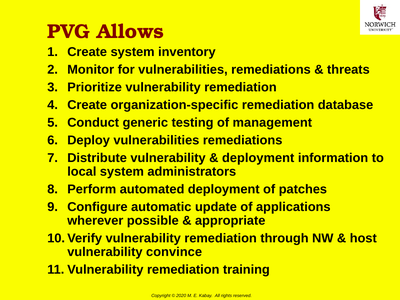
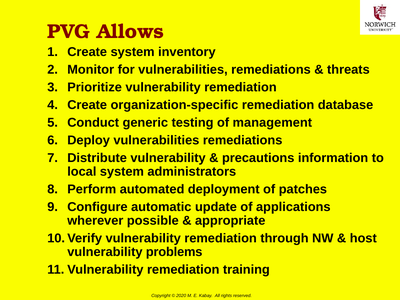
deployment: deployment -> precautions (258, 158)
convince: convince -> problems (174, 252)
